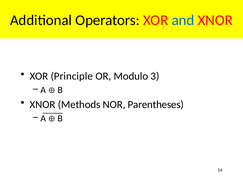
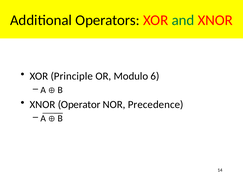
and colour: blue -> green (183, 20)
3: 3 -> 6 (155, 76)
Methods: Methods -> Operator (79, 105)
Parentheses: Parentheses -> Precedence (156, 105)
